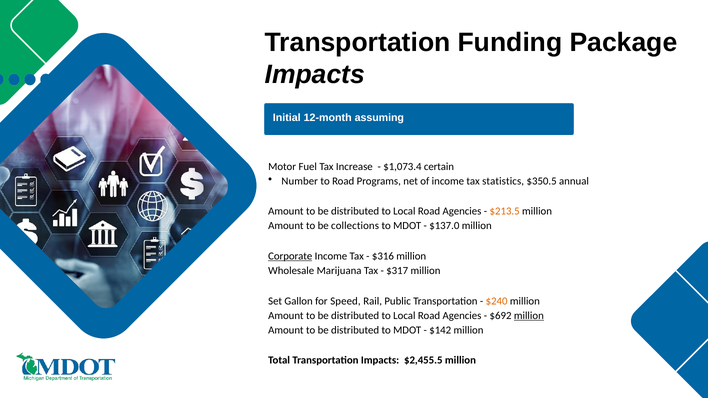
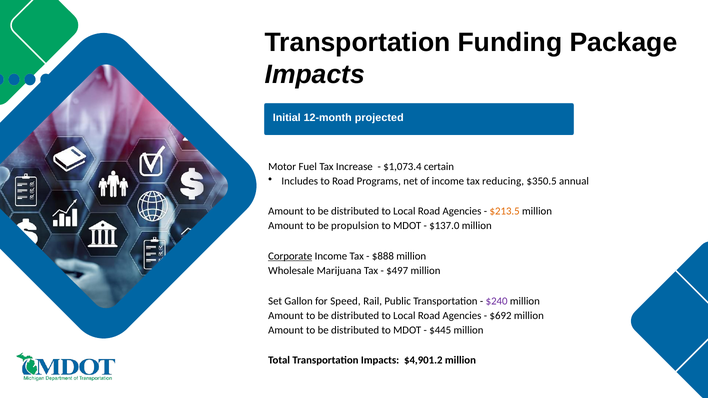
assuming: assuming -> projected (379, 118)
Number: Number -> Includes (300, 181)
statistics: statistics -> reducing (503, 181)
collections: collections -> propulsion (355, 226)
$316: $316 -> $888 (383, 256)
$317: $317 -> $497 (397, 271)
$240 colour: orange -> purple (497, 301)
million underline: present -> none (529, 316)
$142: $142 -> $445 (440, 330)
$2,455.5: $2,455.5 -> $4,901.2 (423, 361)
